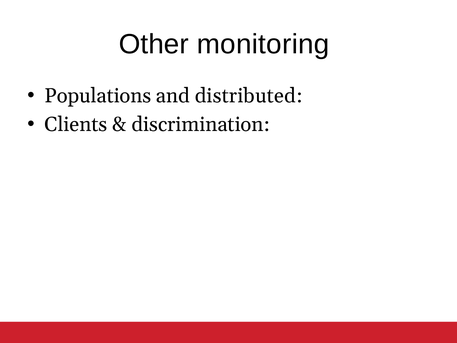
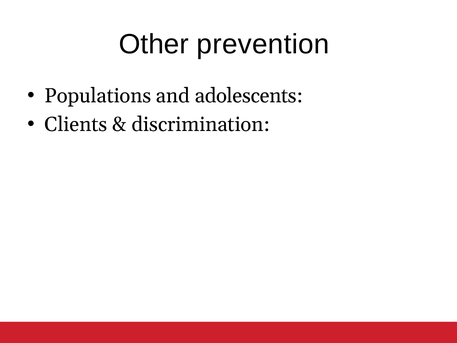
monitoring: monitoring -> prevention (263, 44)
distributed: distributed -> adolescents (249, 96)
